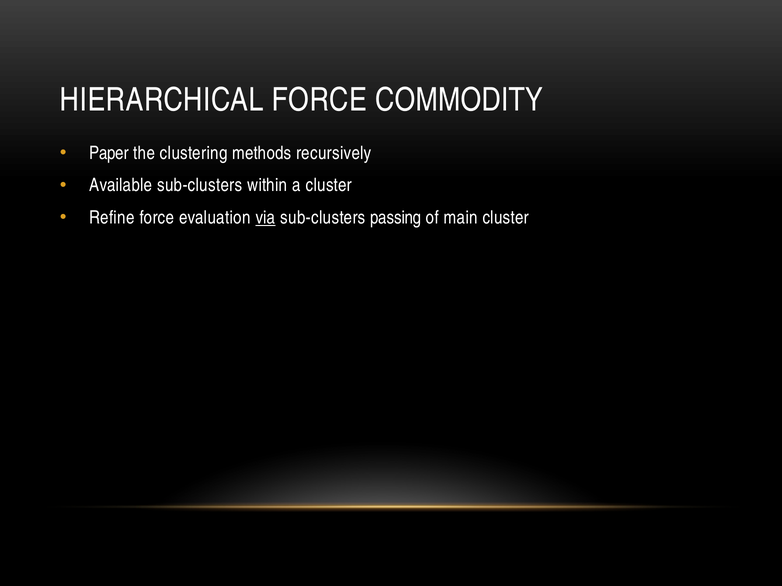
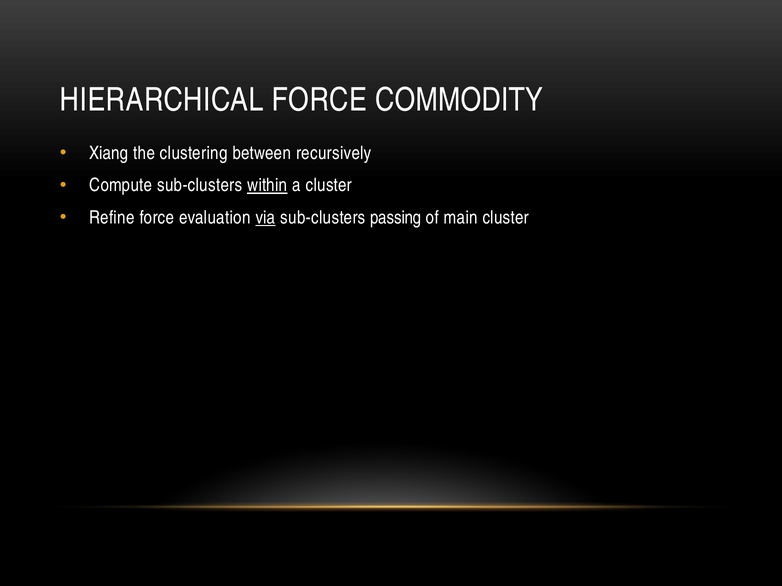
Paper: Paper -> Xiang (109, 153)
methods: methods -> between (262, 153)
Available: Available -> Compute (121, 186)
within underline: none -> present (267, 186)
